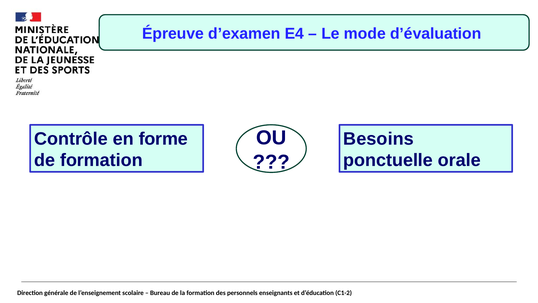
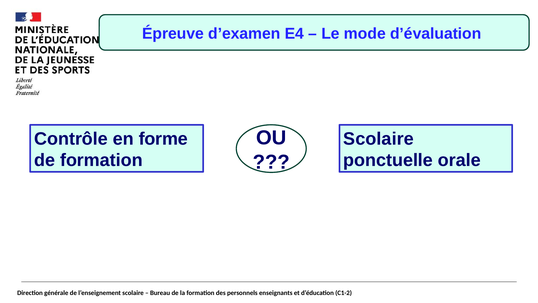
Besoins: Besoins -> Scolaire (379, 139)
